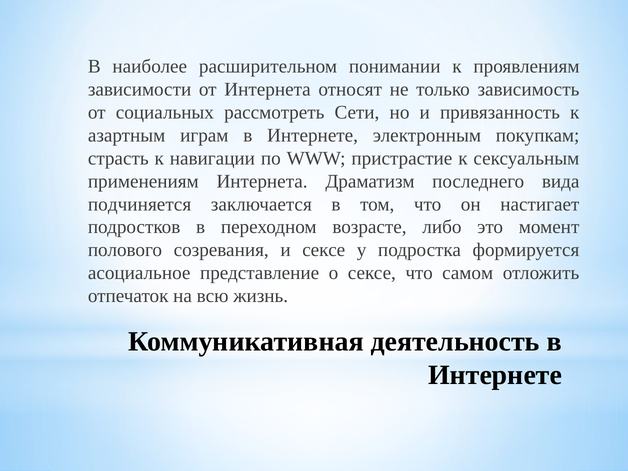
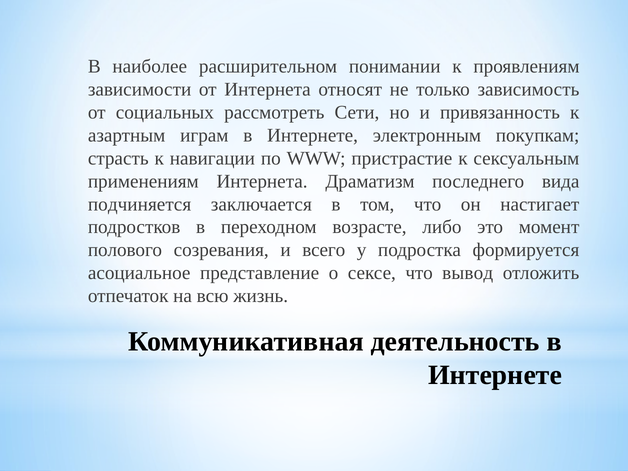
и сексе: сексе -> всего (324, 250)
самом: самом -> вывод (468, 273)
